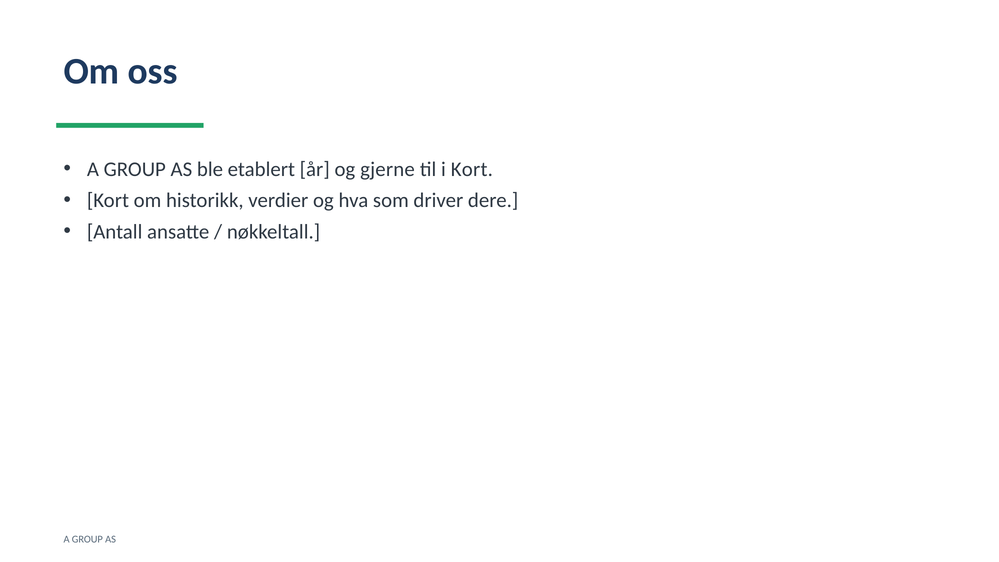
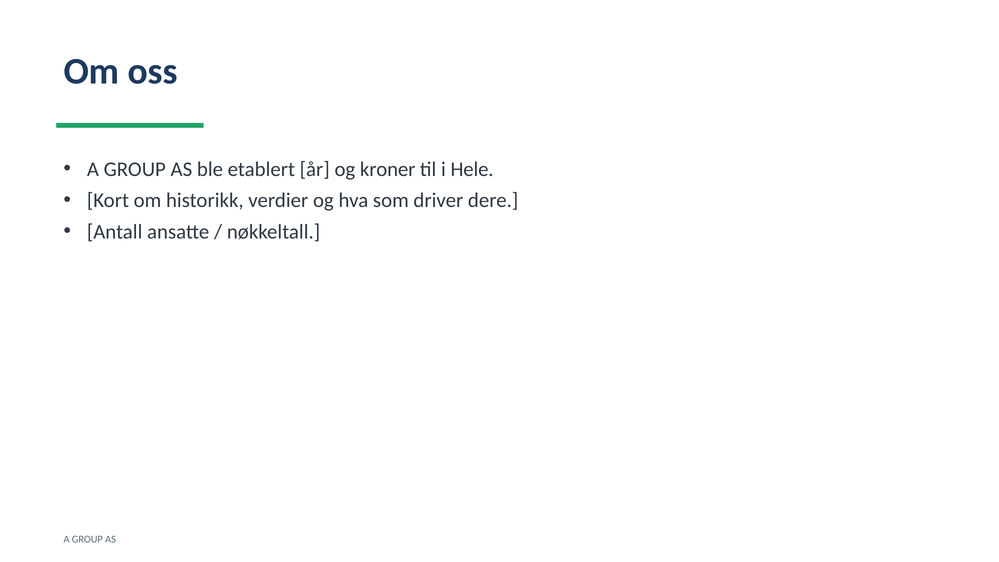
gjerne: gjerne -> kroner (388, 169)
i Kort: Kort -> Hele (472, 169)
